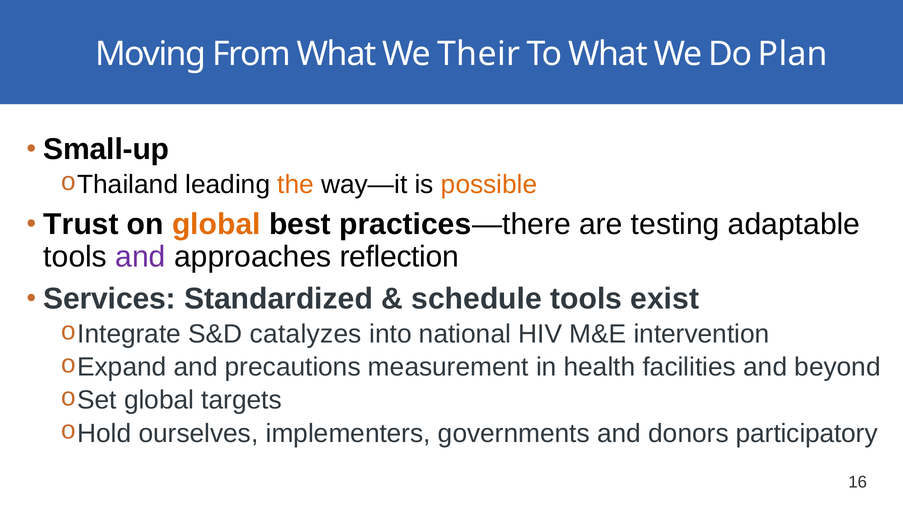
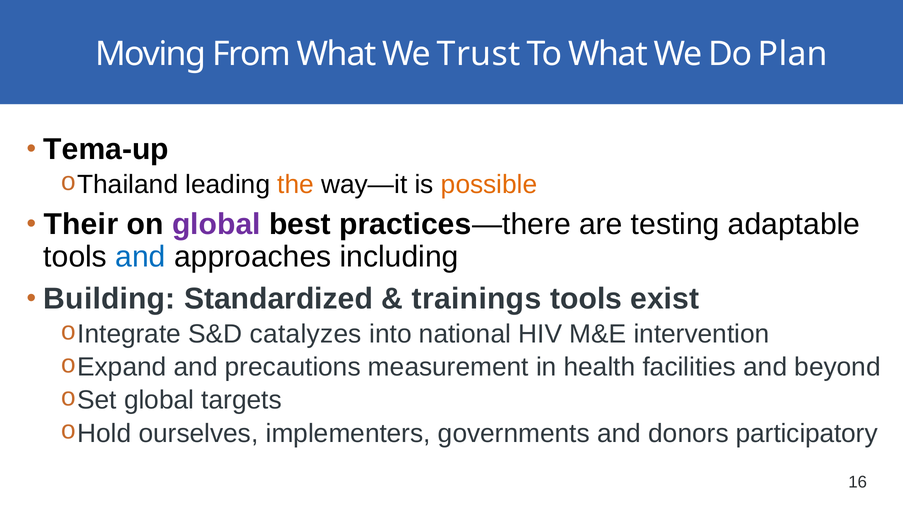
Their: Their -> Trust (479, 54)
Small-up: Small-up -> Tema-up (106, 149)
Trust: Trust -> Their (81, 224)
global colour: orange -> purple (216, 224)
and colour: purple -> blue (141, 257)
reflection: reflection -> including (399, 257)
Services: Services -> Building (109, 299)
schedule: schedule -> trainings (477, 299)
